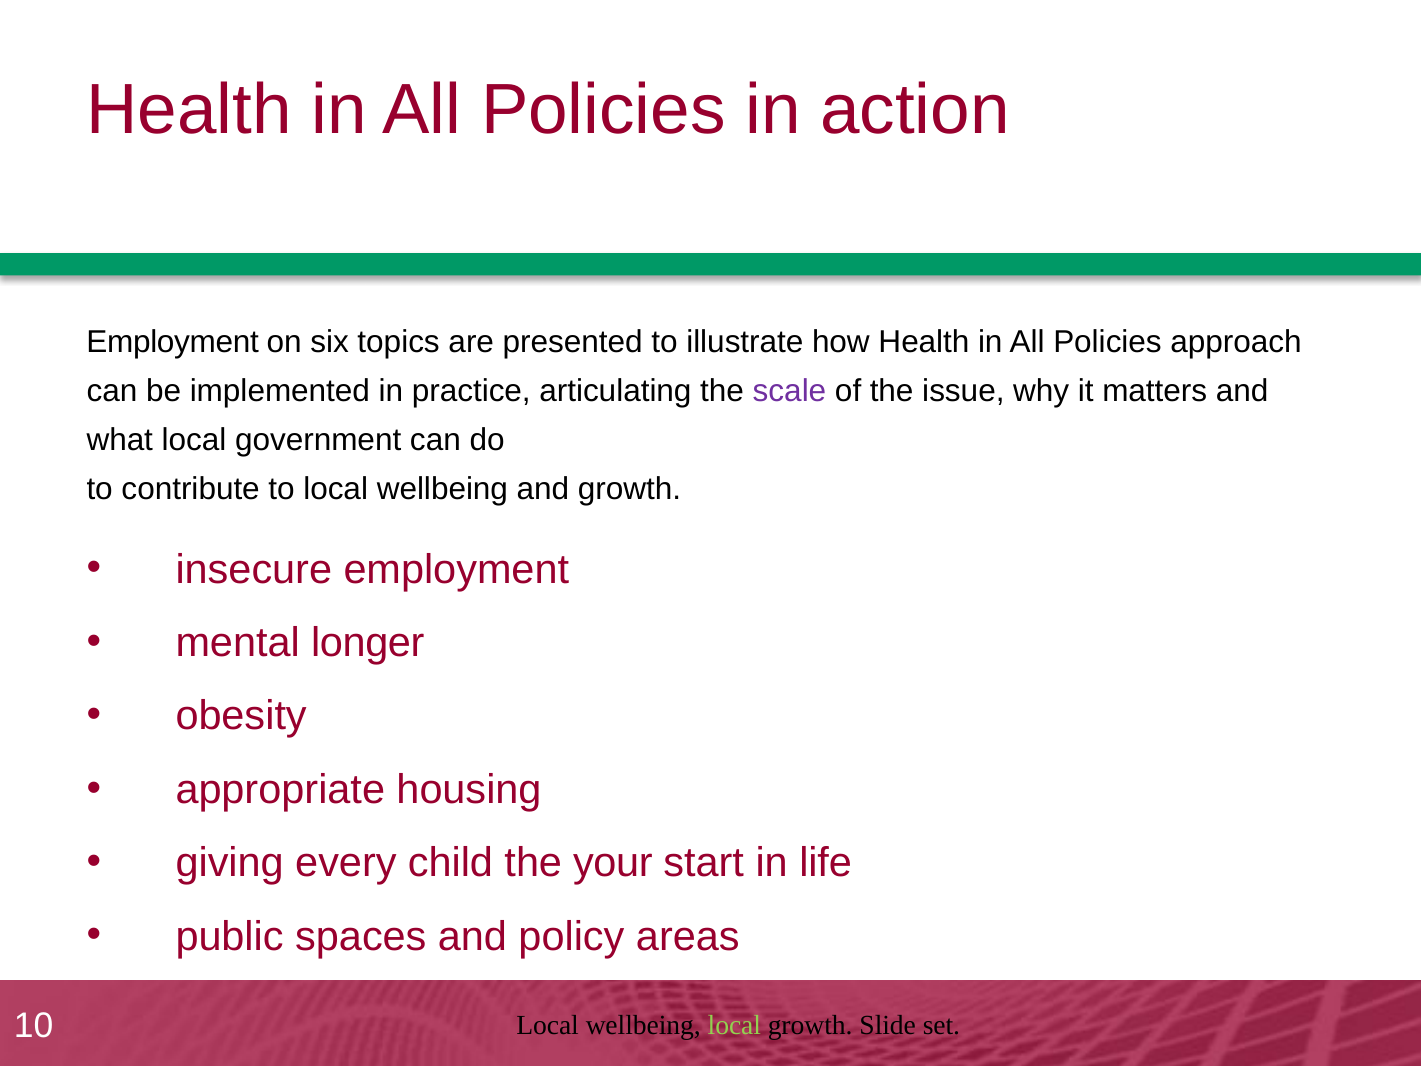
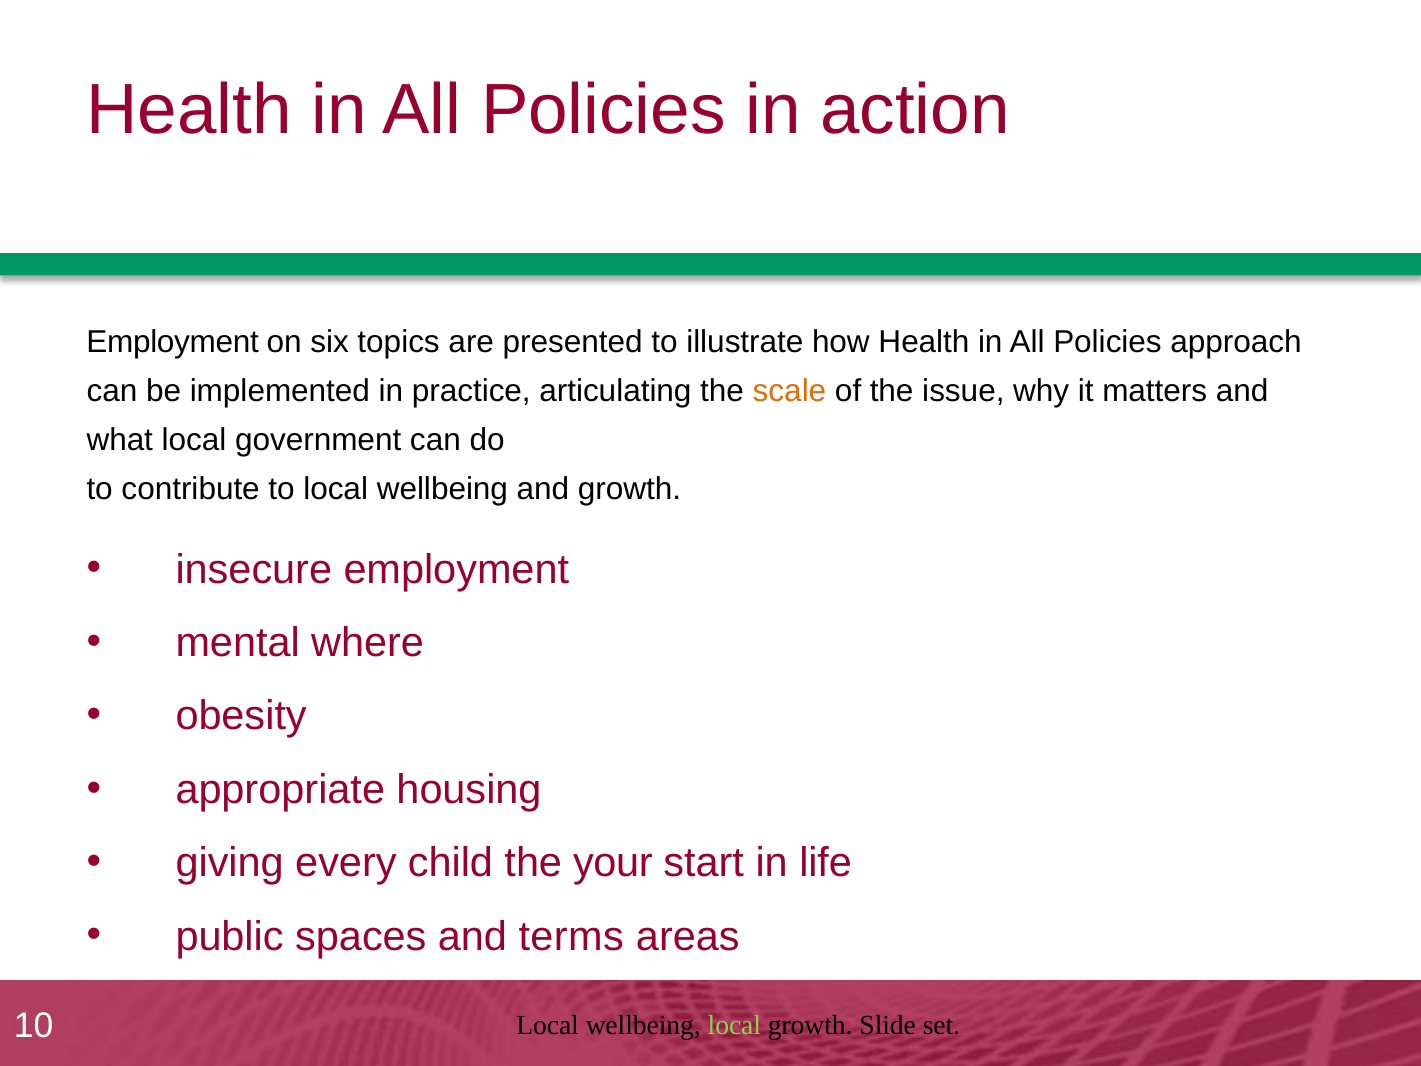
scale colour: purple -> orange (790, 391)
longer: longer -> where (368, 643)
policy: policy -> terms (571, 936)
